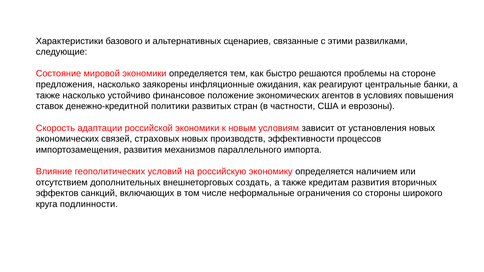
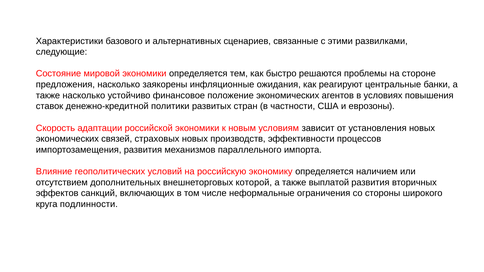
создать: создать -> которой (254, 183)
кредитам: кредитам -> выплатой (329, 183)
